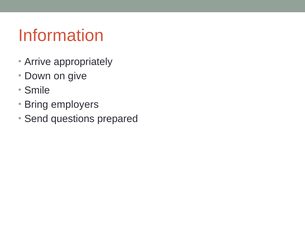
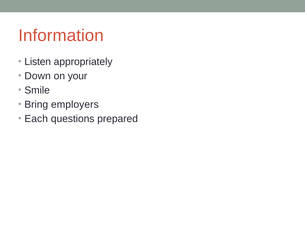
Arrive: Arrive -> Listen (38, 62)
give: give -> your (78, 76)
Send: Send -> Each (36, 119)
